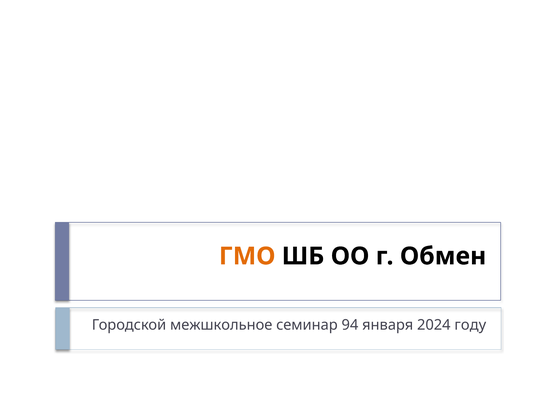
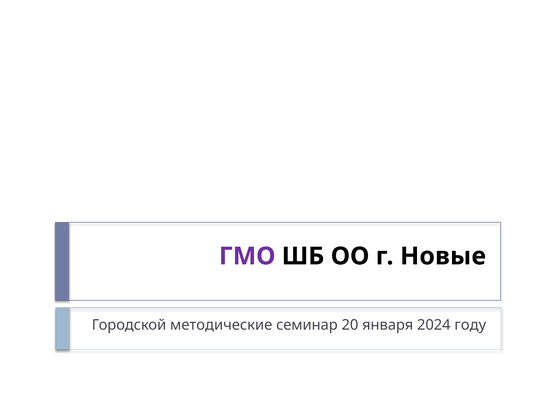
ГМО colour: orange -> purple (247, 256)
Обмен: Обмен -> Новые (443, 256)
межшкольное: межшкольное -> методические (221, 325)
94: 94 -> 20 (350, 325)
